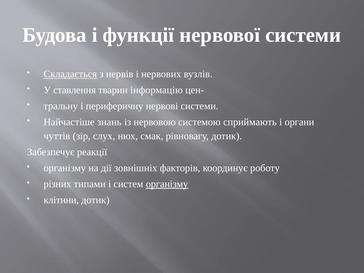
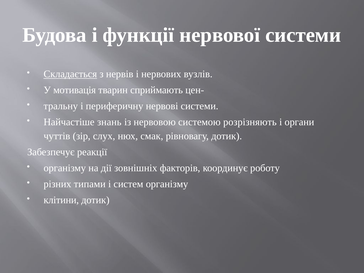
ставлення: ставлення -> мотивація (75, 90)
інформацію: інформацію -> сприймають (157, 90)
сприймають: сприймають -> розрізняють (250, 122)
організму underline: present -> none (167, 184)
